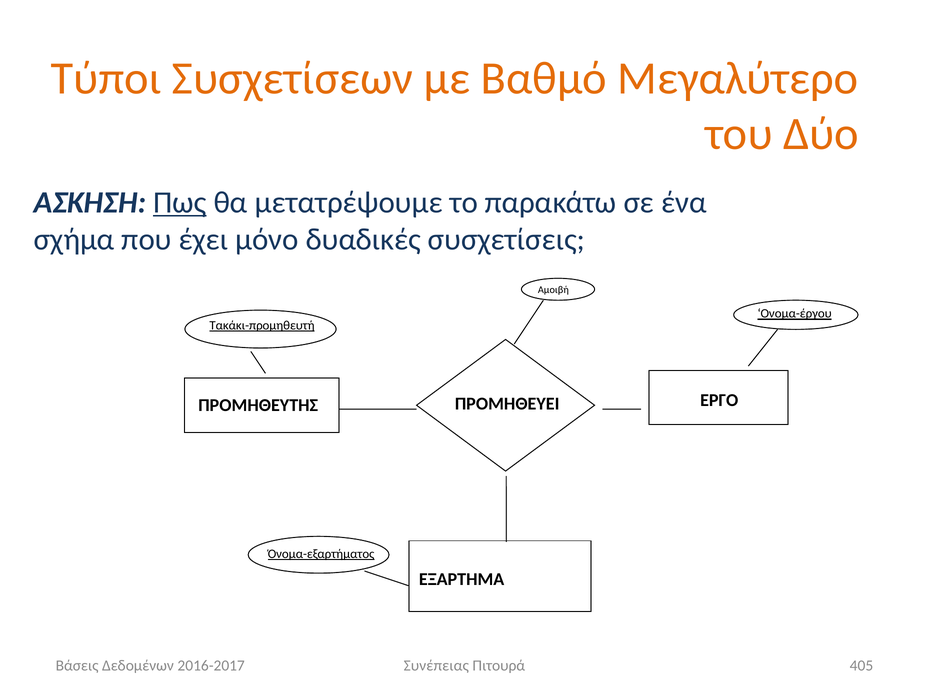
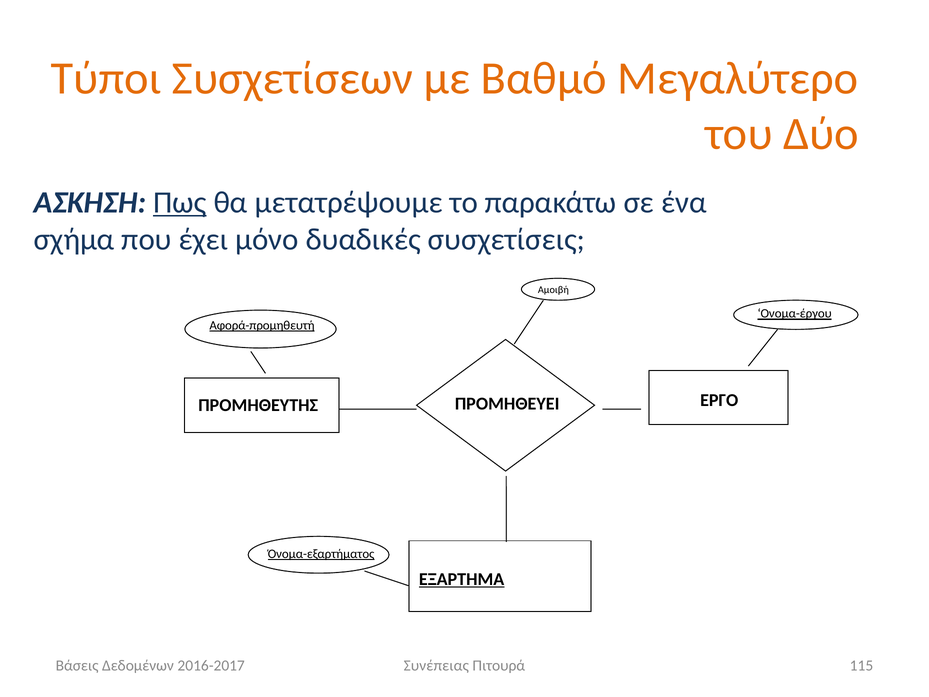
Τακάκι-προμηθευτή: Τακάκι-προμηθευτή -> Αφορά-προμηθευτή (262, 325)
ΕΞΑΡΤΗΜΑ underline: none -> present (462, 579)
405: 405 -> 115 (861, 665)
